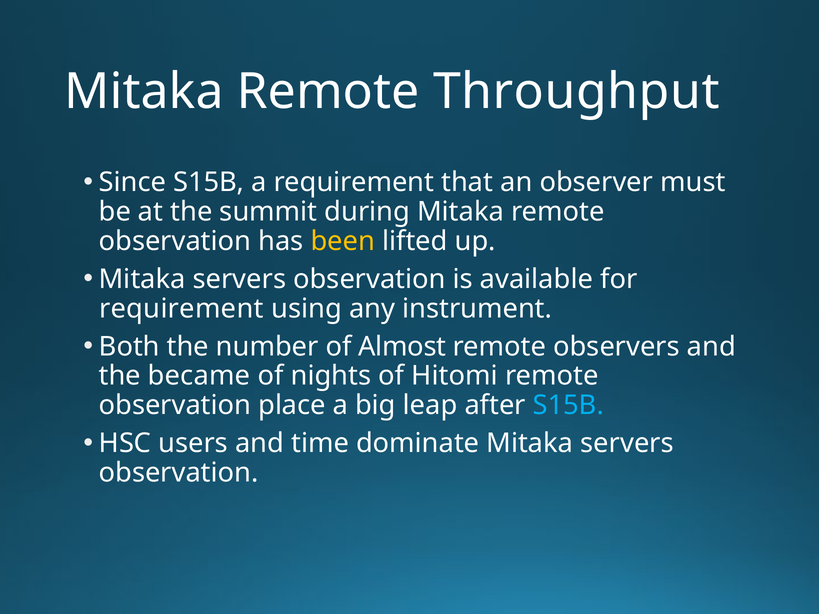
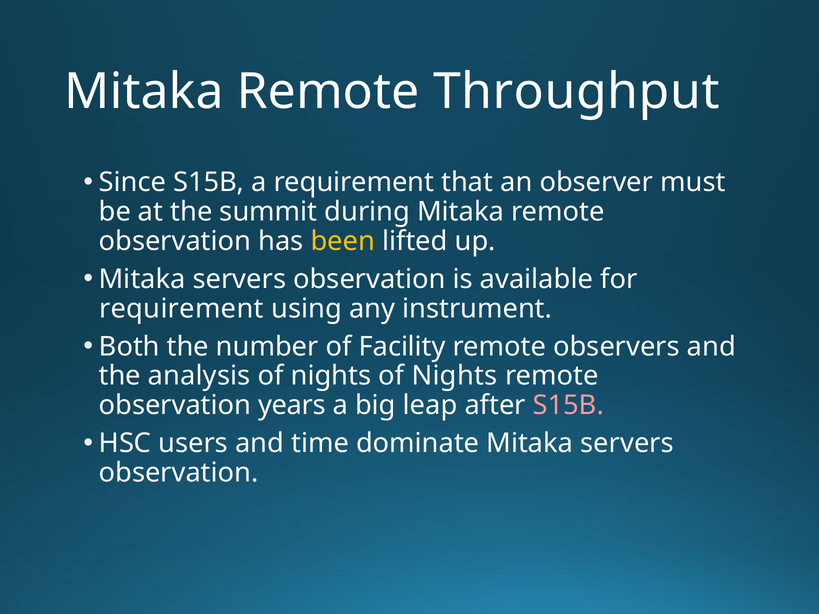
Almost: Almost -> Facility (402, 347)
became: became -> analysis (199, 376)
nights of Hitomi: Hitomi -> Nights (455, 376)
place: place -> years (292, 406)
S15B colour: light blue -> pink (568, 406)
